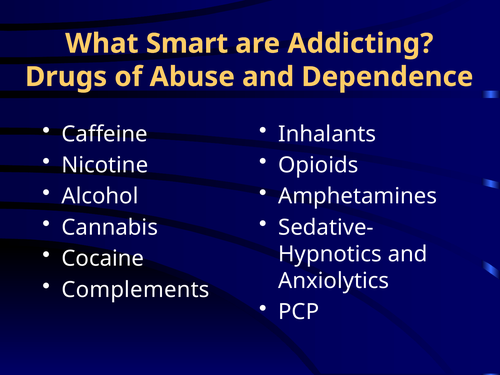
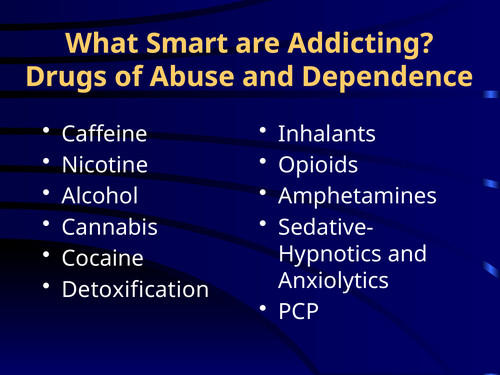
Complements: Complements -> Detoxification (136, 290)
